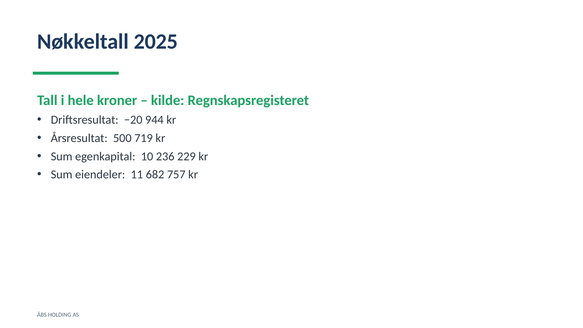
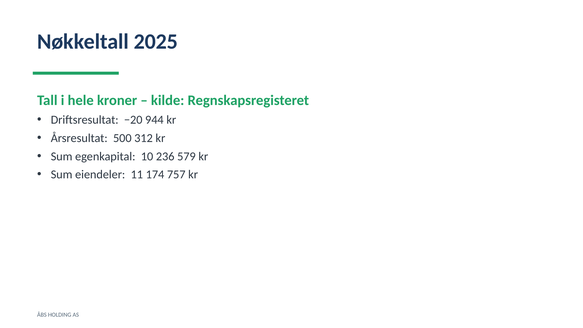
719: 719 -> 312 (144, 138)
229: 229 -> 579 (186, 156)
682: 682 -> 174 (155, 175)
